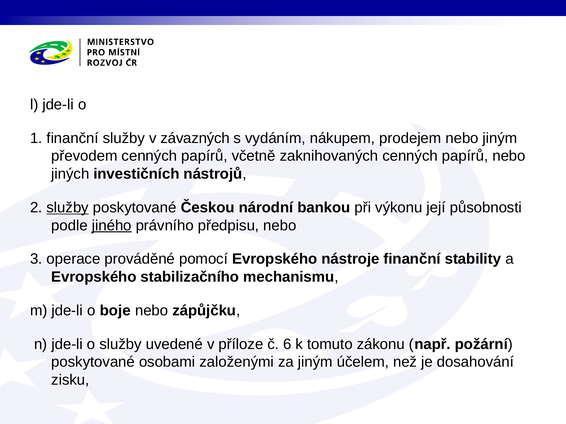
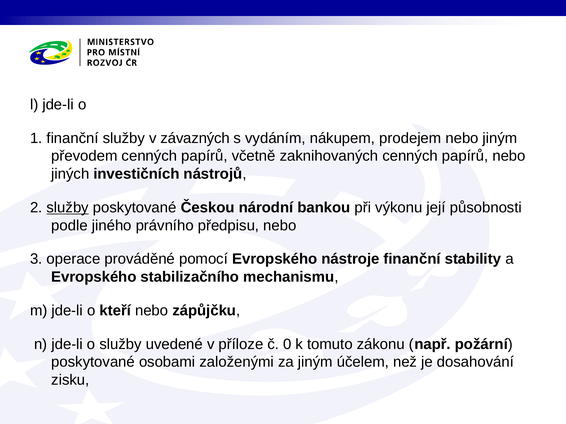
jiného underline: present -> none (112, 226)
boje: boje -> kteří (115, 311)
6: 6 -> 0 (287, 345)
